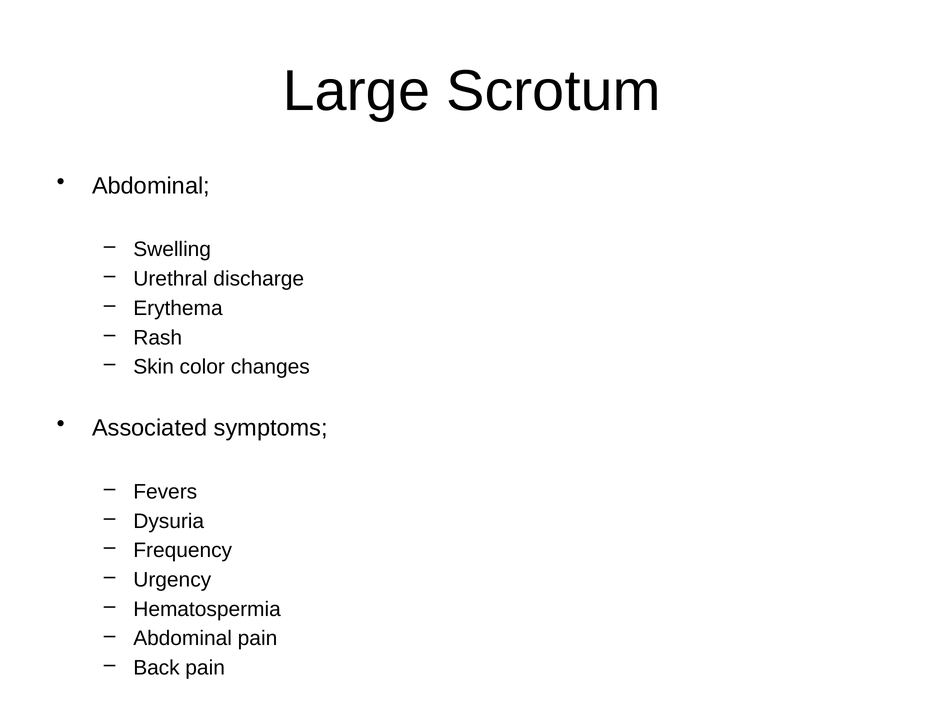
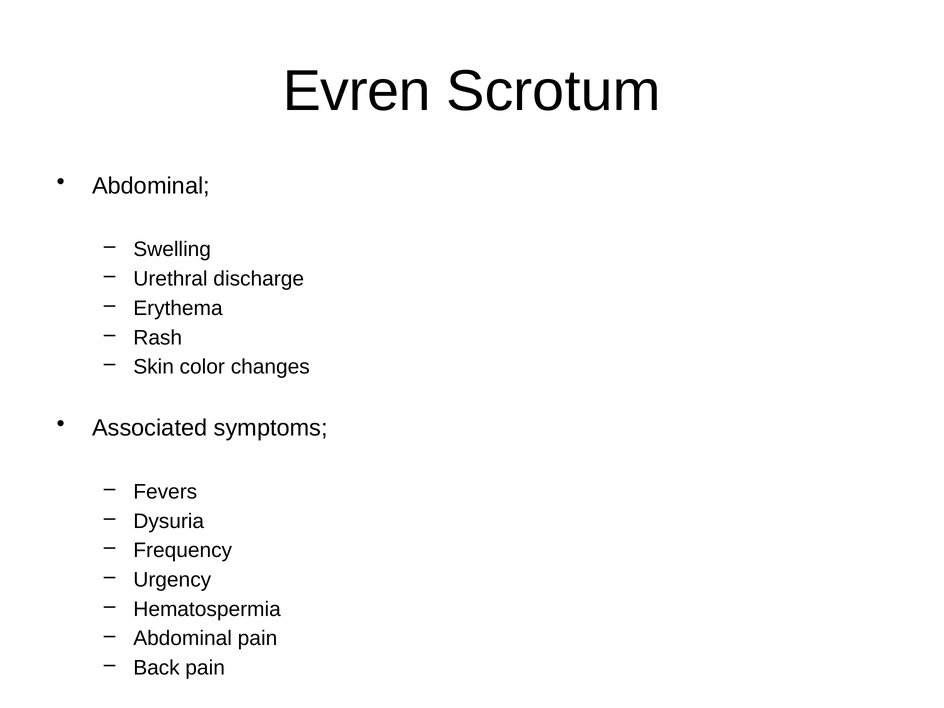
Large: Large -> Evren (357, 91)
